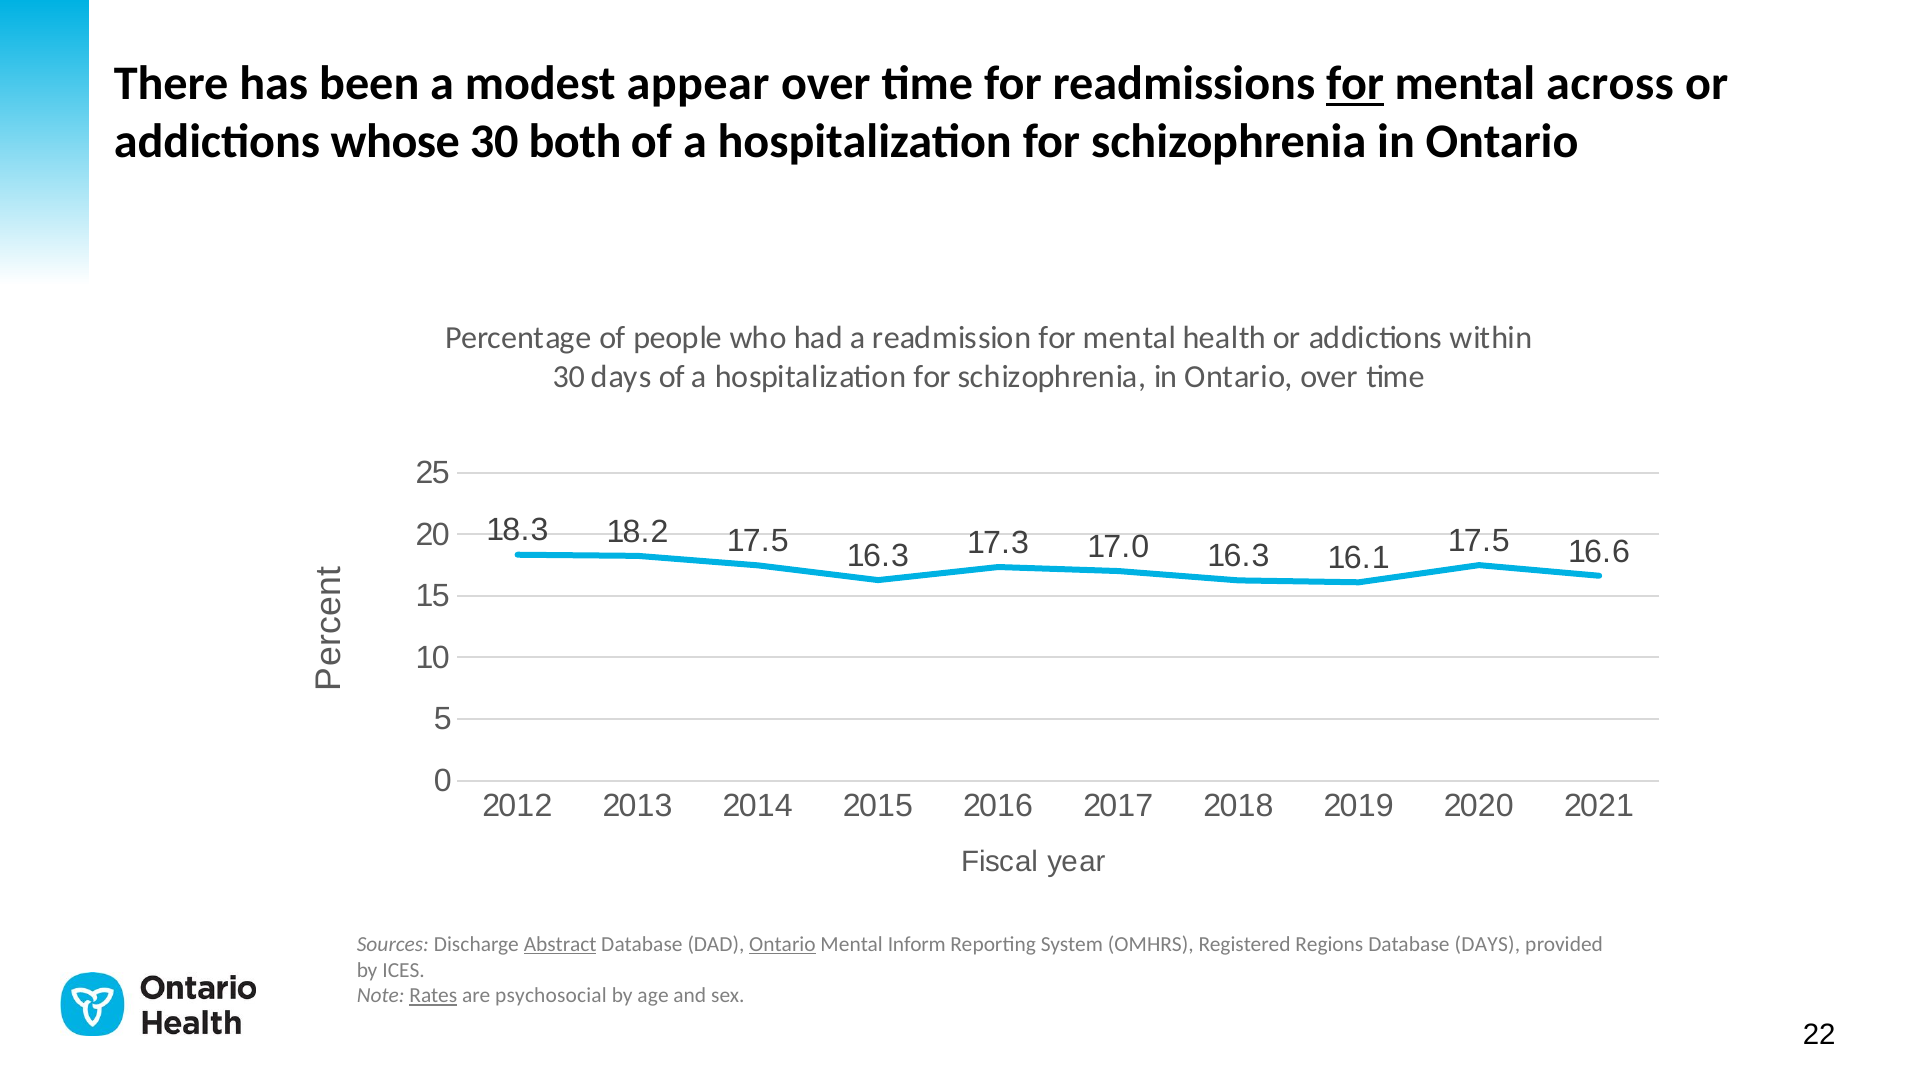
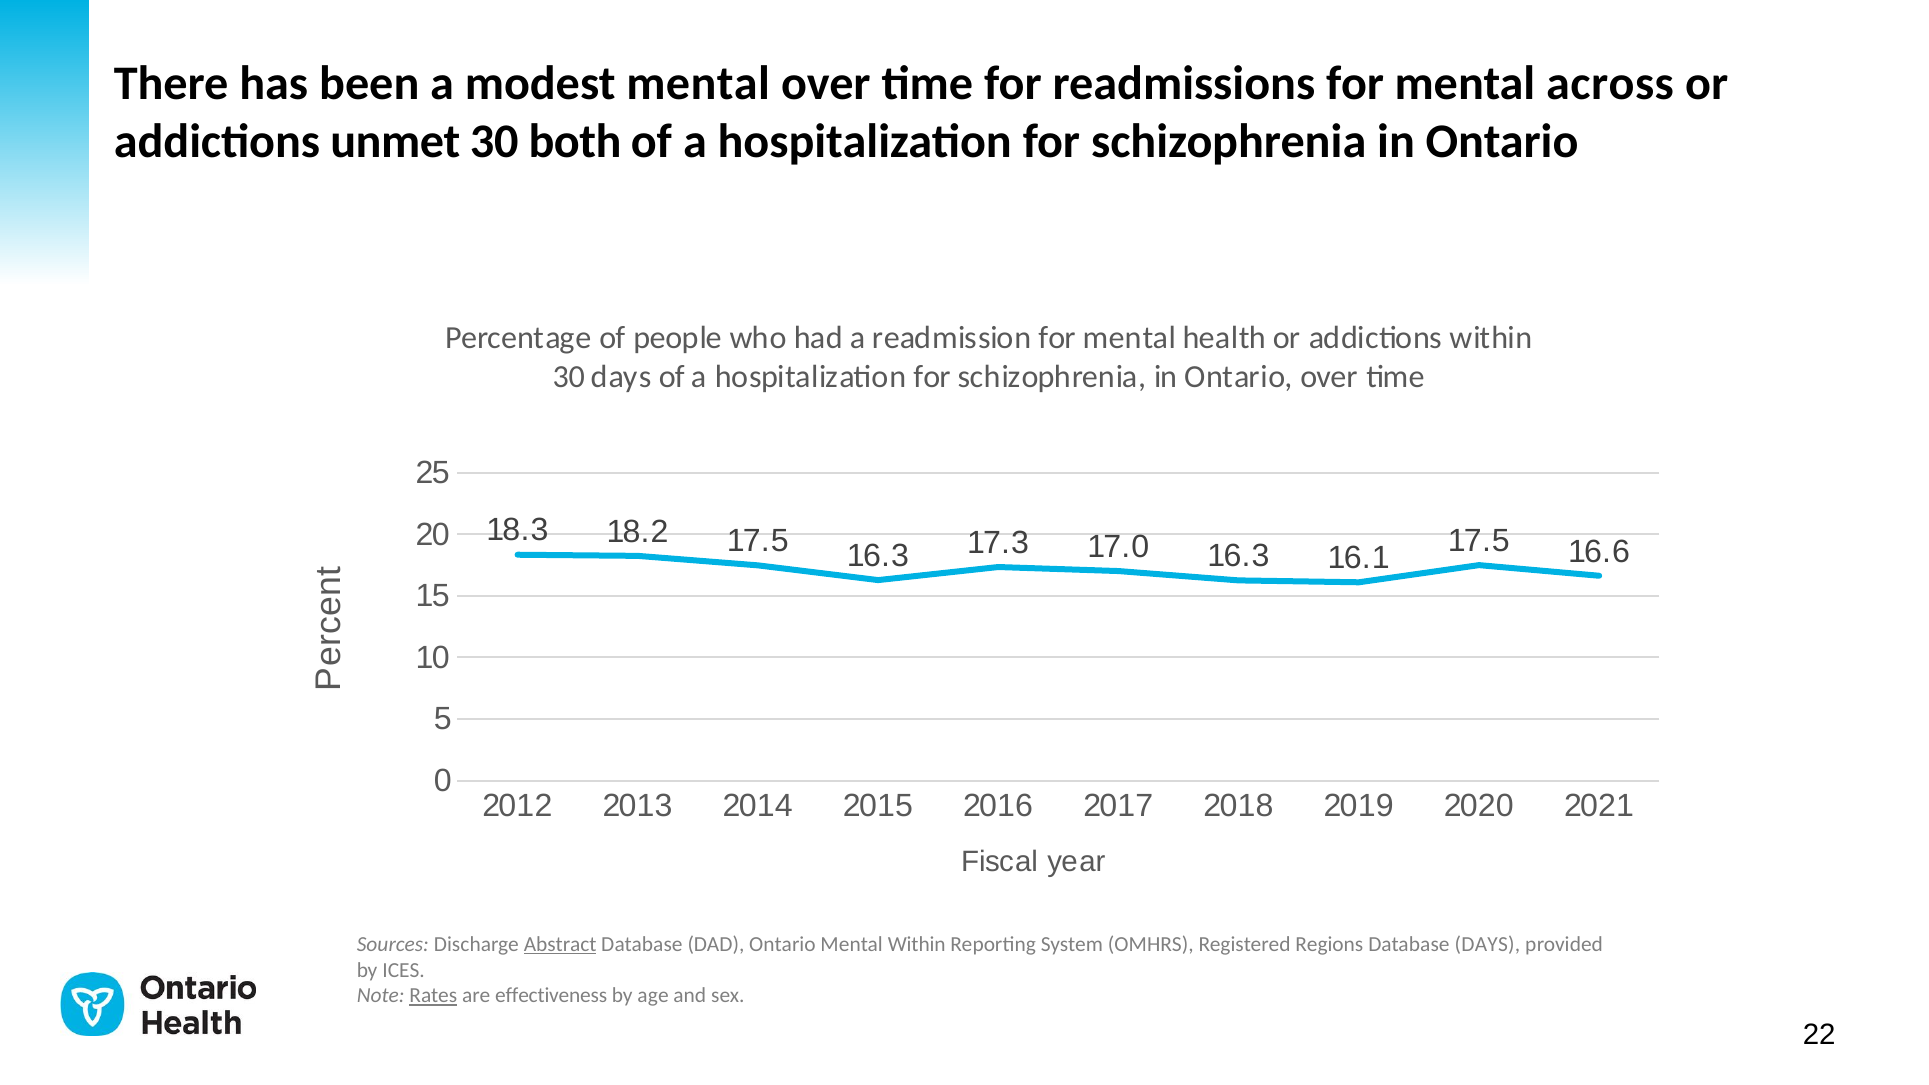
modest appear: appear -> mental (698, 84)
for underline: present -> none (1355, 84)
whose: whose -> unmet (395, 142)
Ontario underline: present -> none (782, 944)
Mental Inform: Inform -> Within (917, 944)
psychosocial: psychosocial -> effectiveness (551, 996)
